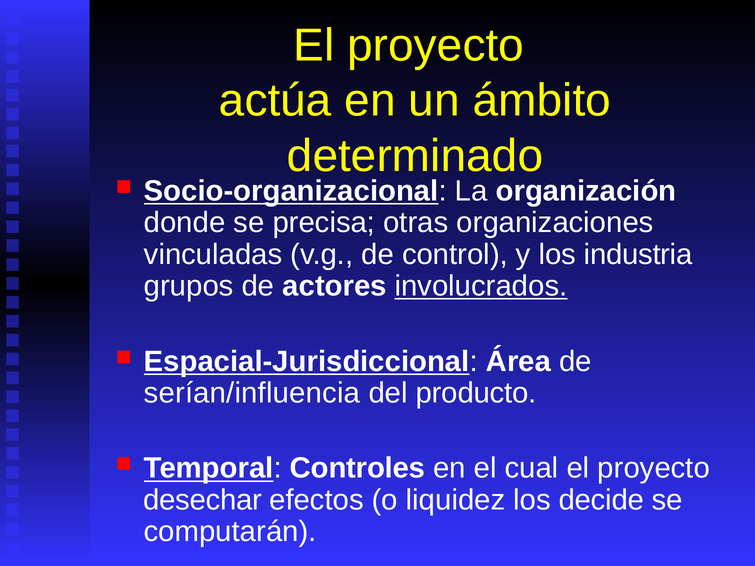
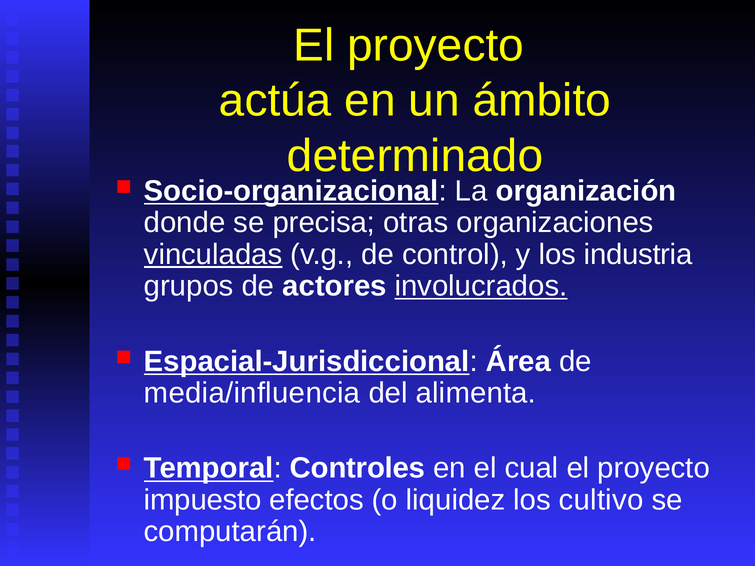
vinculadas underline: none -> present (213, 255)
serían/influencia: serían/influencia -> media/influencia (252, 393)
producto: producto -> alimenta (476, 393)
desechar: desechar -> impuesto (203, 500)
decide: decide -> cultivo (601, 500)
